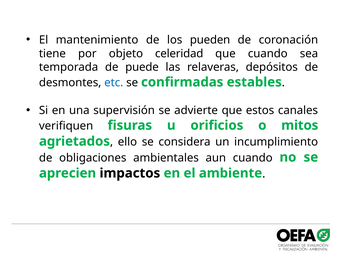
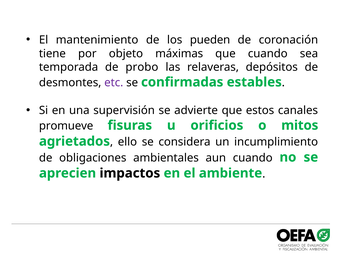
celeridad: celeridad -> máximas (179, 53)
puede: puede -> probo (142, 67)
etc colour: blue -> purple (114, 83)
verifiquen: verifiquen -> promueve (66, 126)
